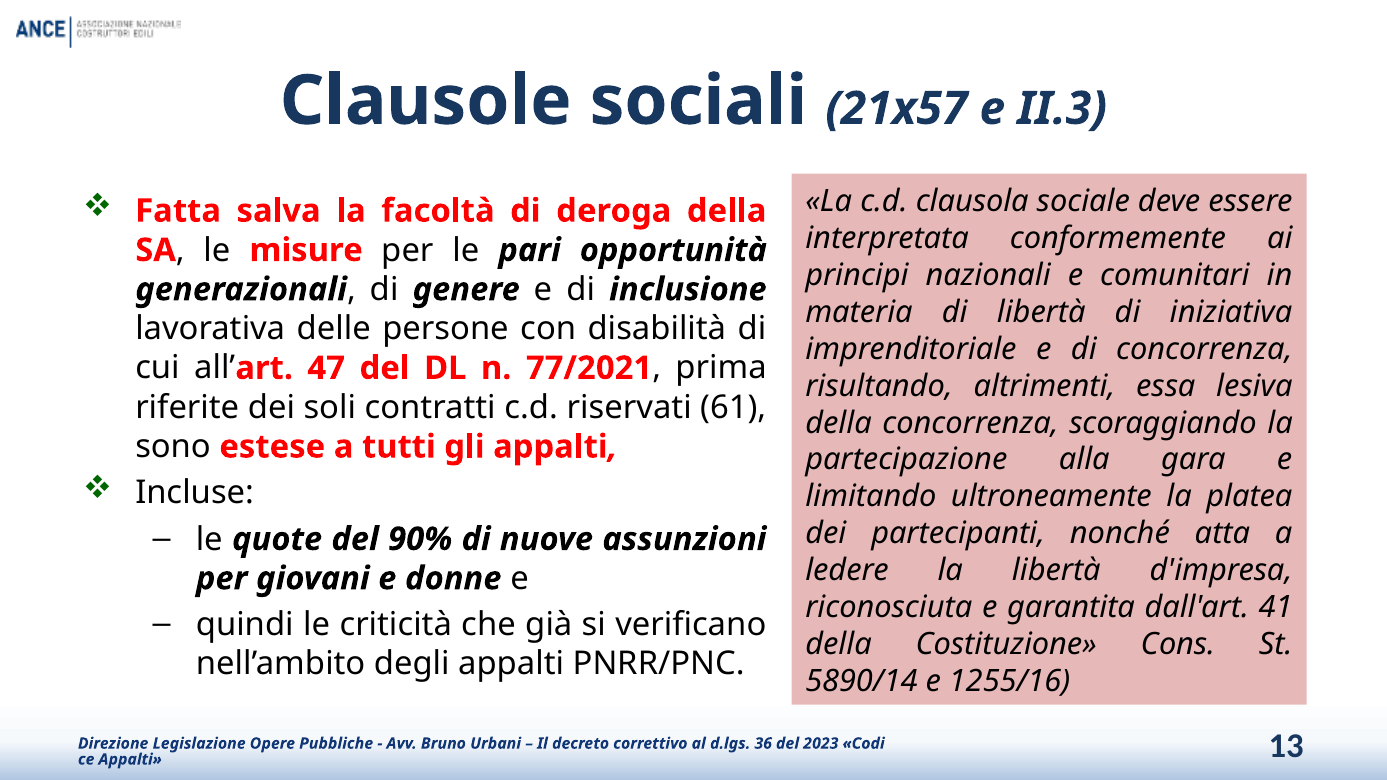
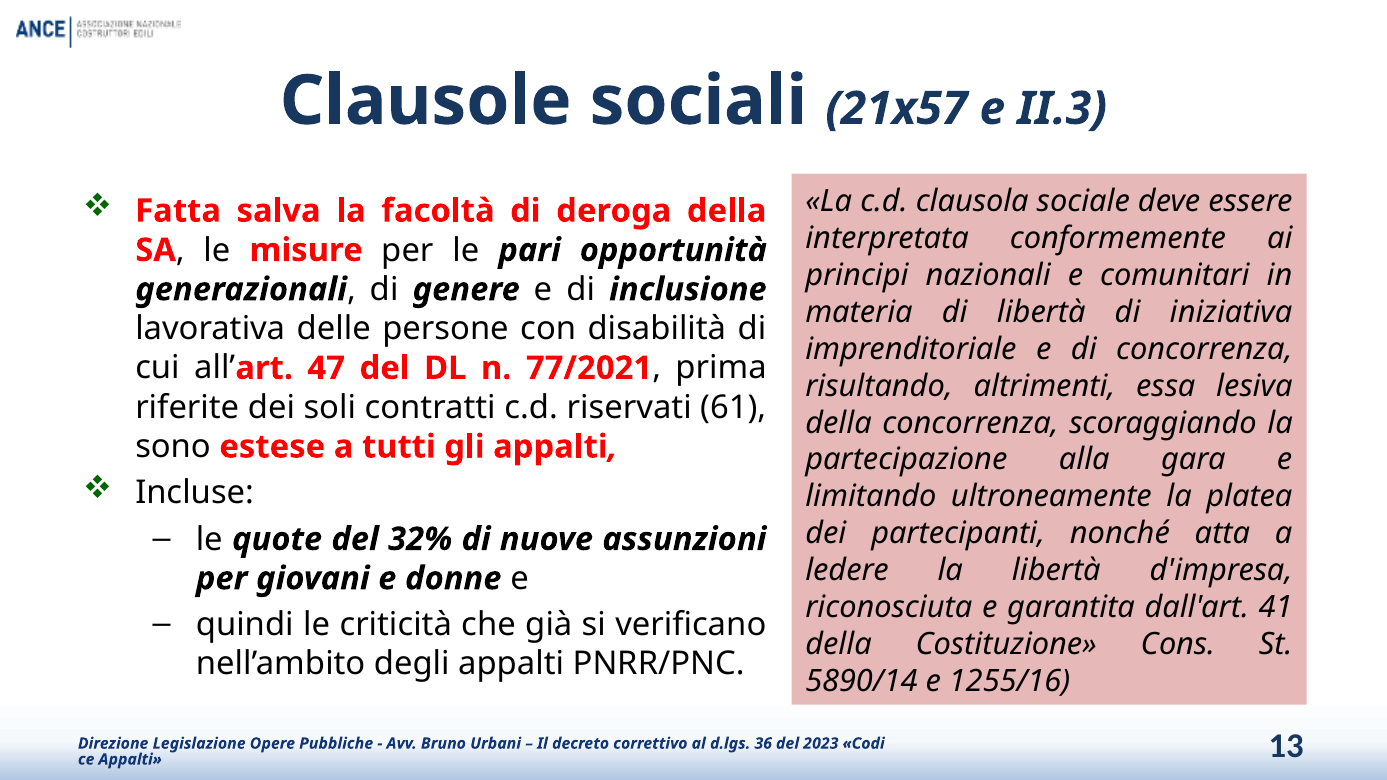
90%: 90% -> 32% (420, 539)
